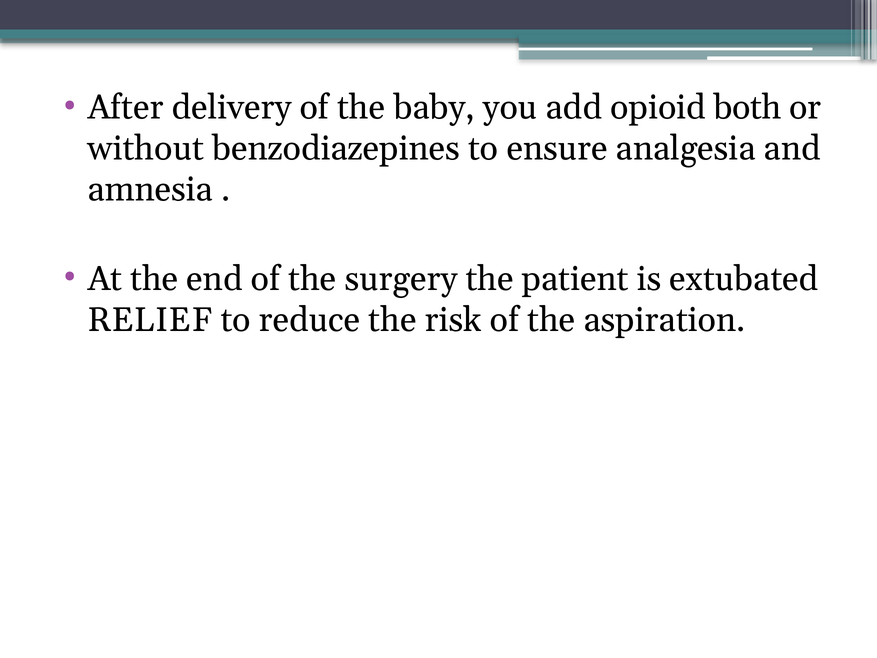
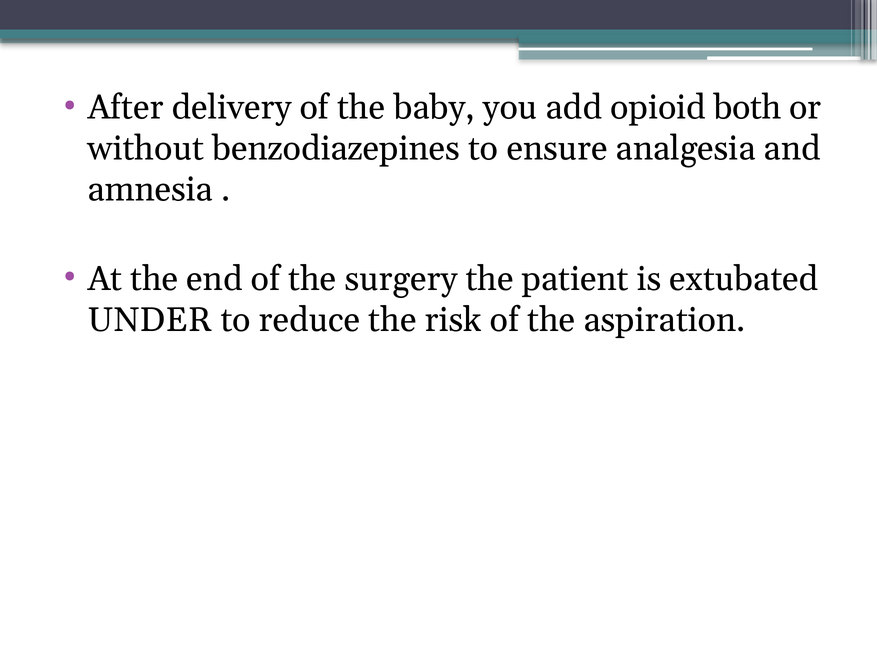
RELIEF: RELIEF -> UNDER (150, 320)
